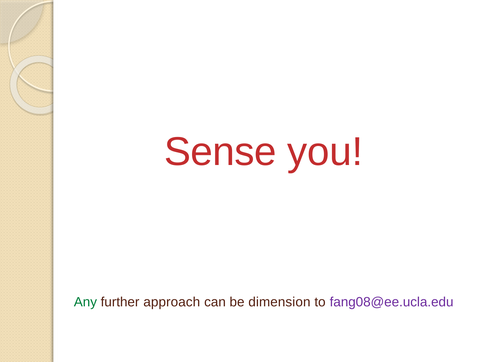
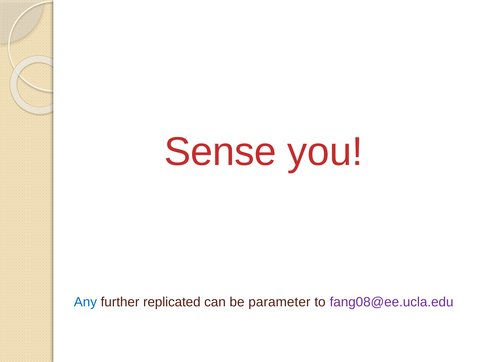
Any colour: green -> blue (85, 302)
approach: approach -> replicated (172, 302)
dimension: dimension -> parameter (279, 302)
